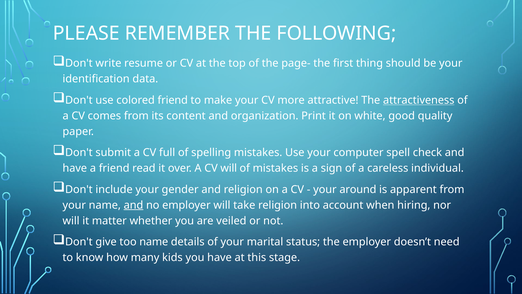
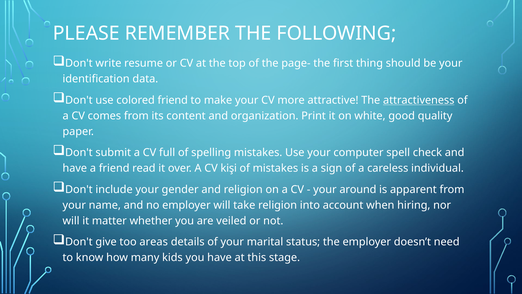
CV will: will -> kişi (229, 168)
and underline: present -> none (133, 205)
too name: name -> areas (154, 242)
